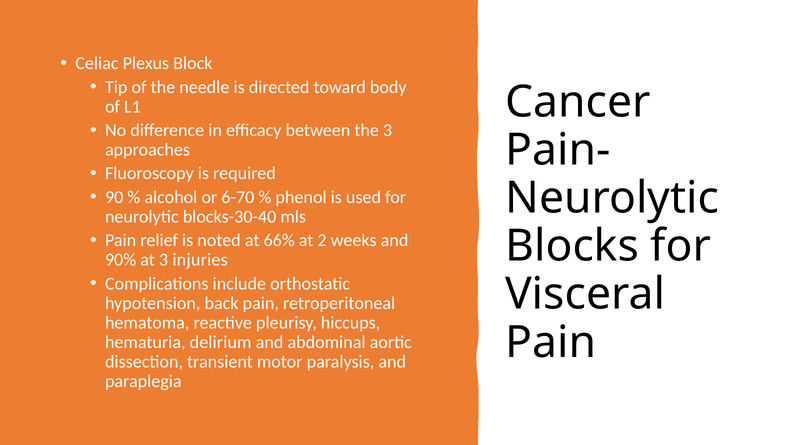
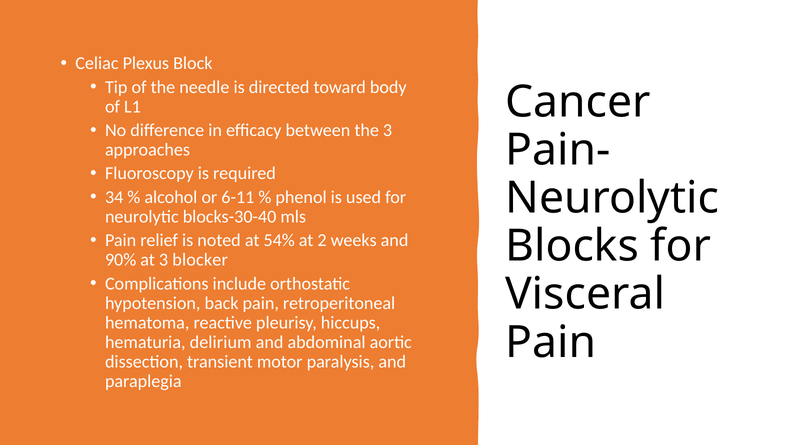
90: 90 -> 34 (114, 197)
6-70: 6-70 -> 6-11 (238, 197)
66%: 66% -> 54% (279, 240)
injuries: injuries -> blocker (200, 260)
